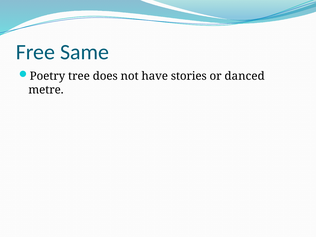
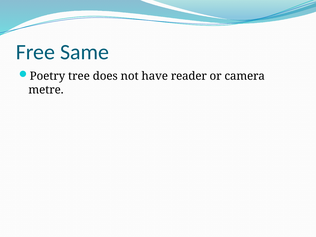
stories: stories -> reader (189, 76)
danced: danced -> camera (245, 76)
